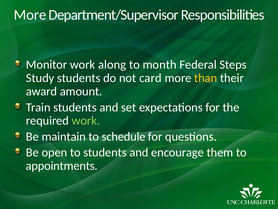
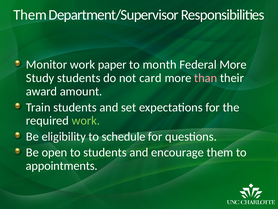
More: More -> Them (30, 15)
along: along -> paper (112, 65)
Federal Steps: Steps -> More (233, 65)
than colour: yellow -> pink (206, 78)
maintain: maintain -> eligibility (64, 136)
